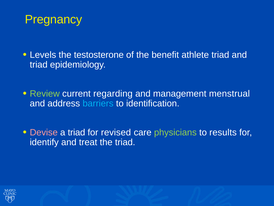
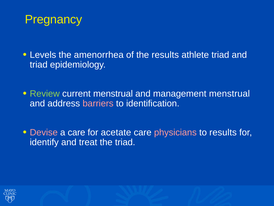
testosterone: testosterone -> amenorrhea (99, 55)
the benefit: benefit -> results (165, 55)
current regarding: regarding -> menstrual (113, 93)
barriers colour: light blue -> pink (98, 103)
a triad: triad -> care (76, 132)
revised: revised -> acetate (116, 132)
physicians colour: light green -> pink (175, 132)
